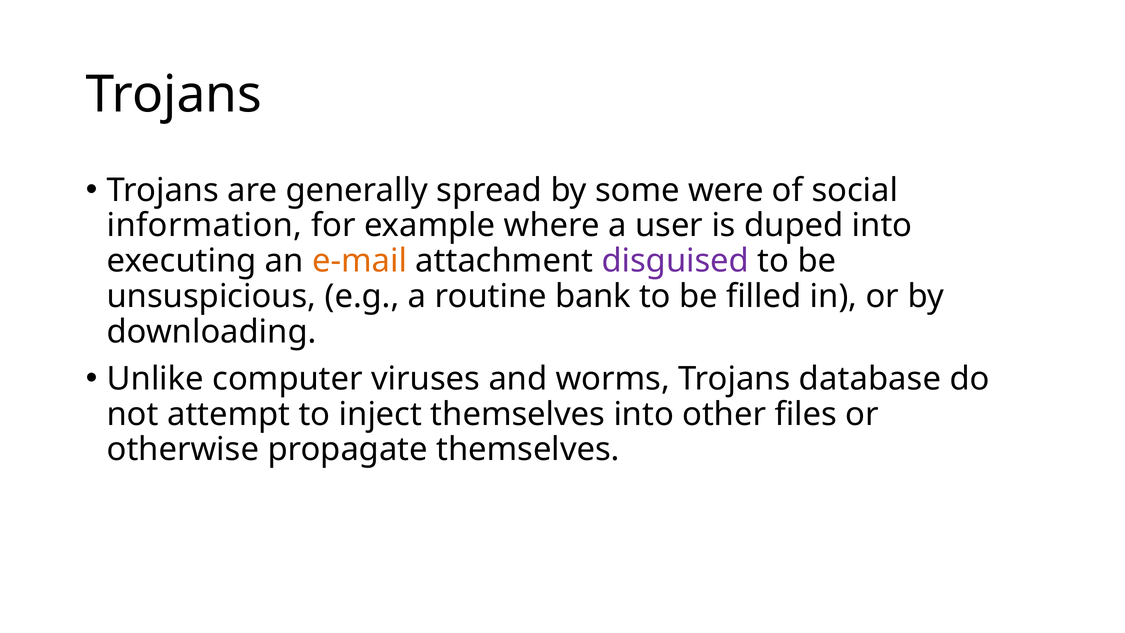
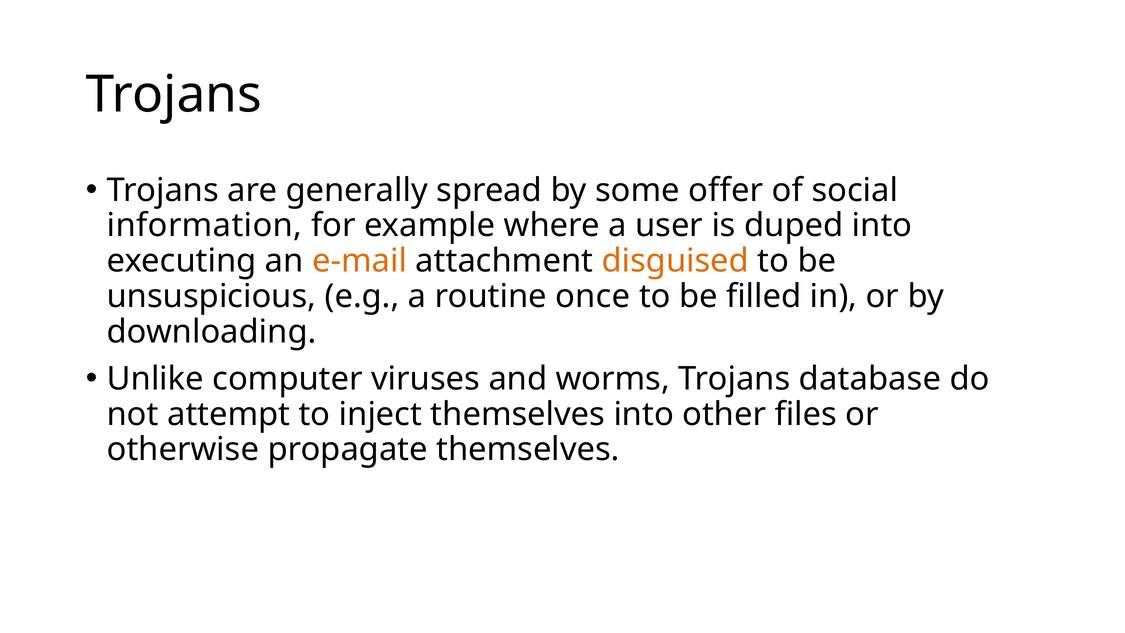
were: were -> offer (726, 190)
disguised colour: purple -> orange (675, 261)
bank: bank -> once (593, 296)
